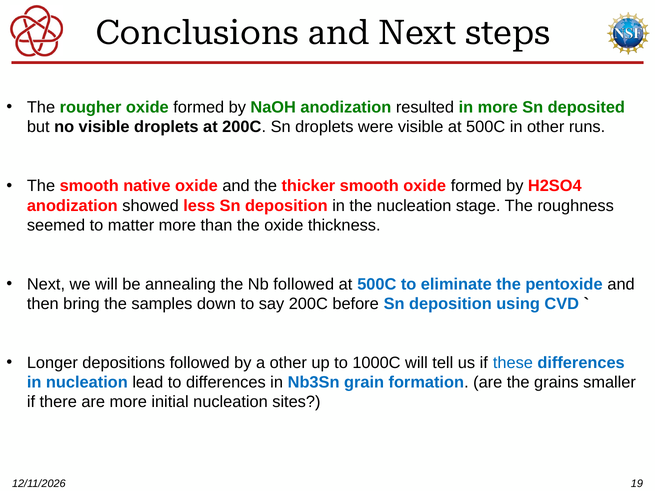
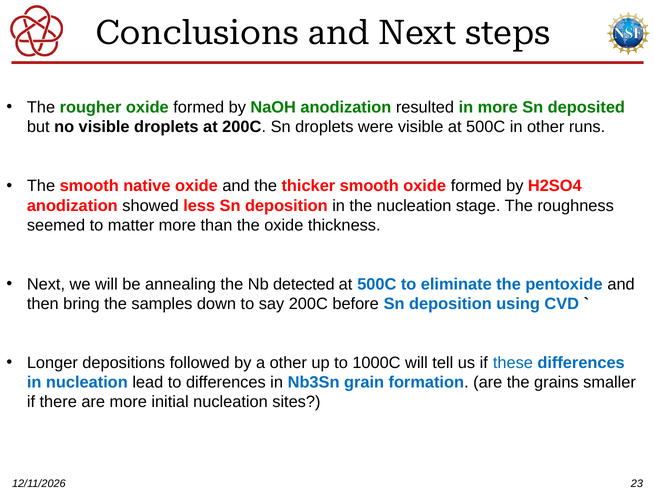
Nb followed: followed -> detected (304, 284)
19: 19 -> 23 (637, 484)
